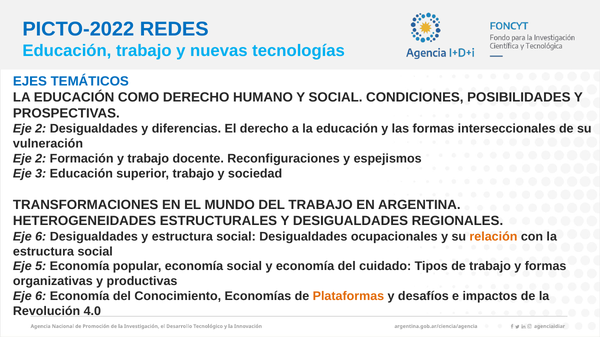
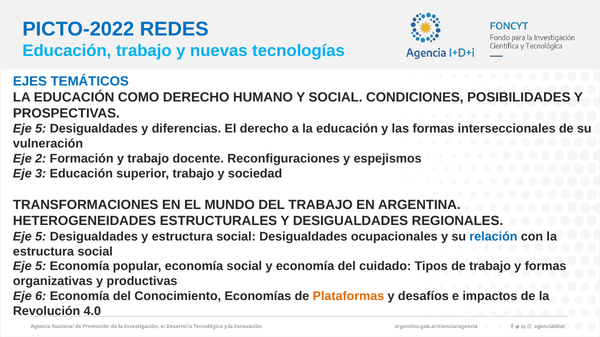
2: 2 -> 5 (41, 129)
6: 6 -> 5 (41, 237)
relación colour: orange -> blue (493, 237)
